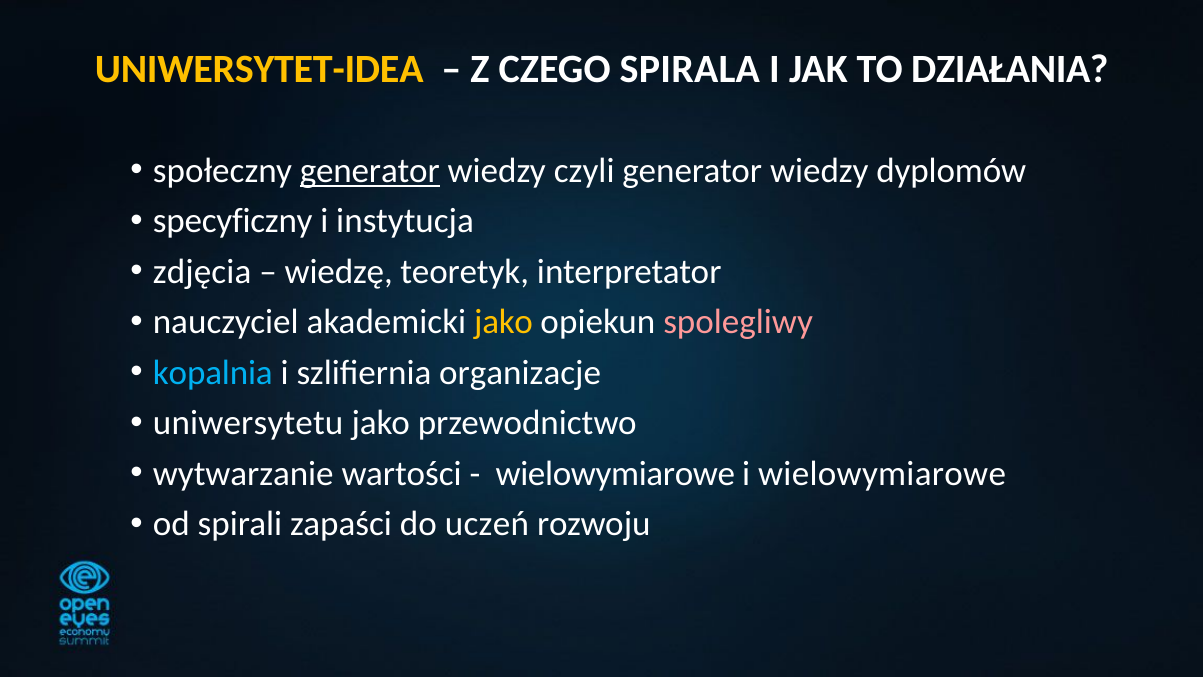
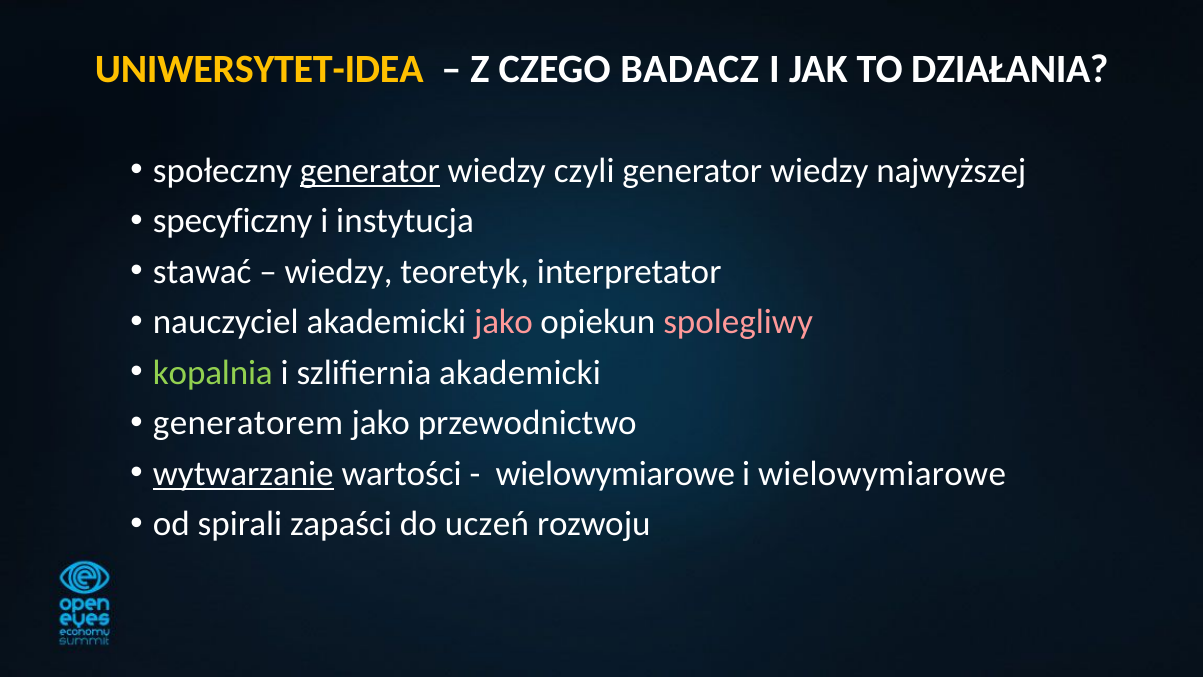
SPIRALA: SPIRALA -> BADACZ (690, 69)
dyplomów: dyplomów -> najwyższej (951, 171)
zdjęcia: zdjęcia -> stawać (202, 272)
wiedzę: wiedzę -> wiedzy (339, 272)
jako colour: yellow -> pink (504, 322)
kopalnia colour: light blue -> light green (213, 372)
szlifiernia organizacje: organizacje -> akademicki (520, 372)
uniwersytetu: uniwersytetu -> generatorem (248, 423)
wytwarzanie underline: none -> present (243, 473)
